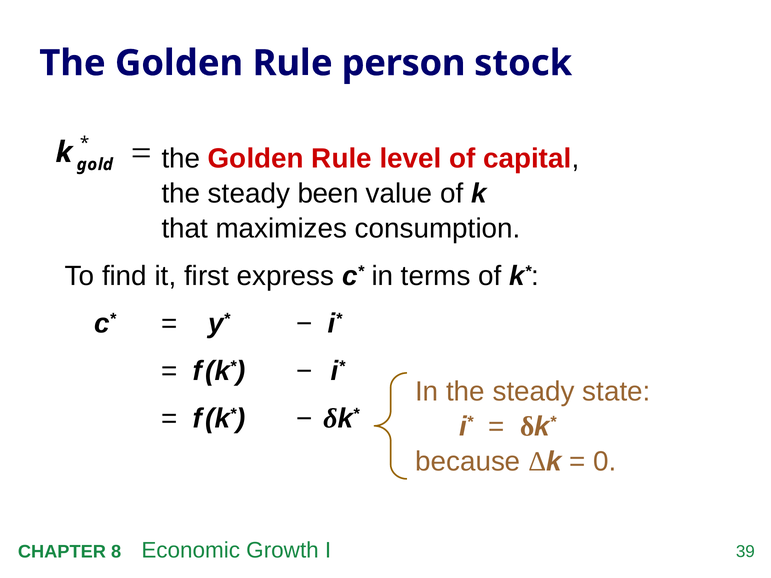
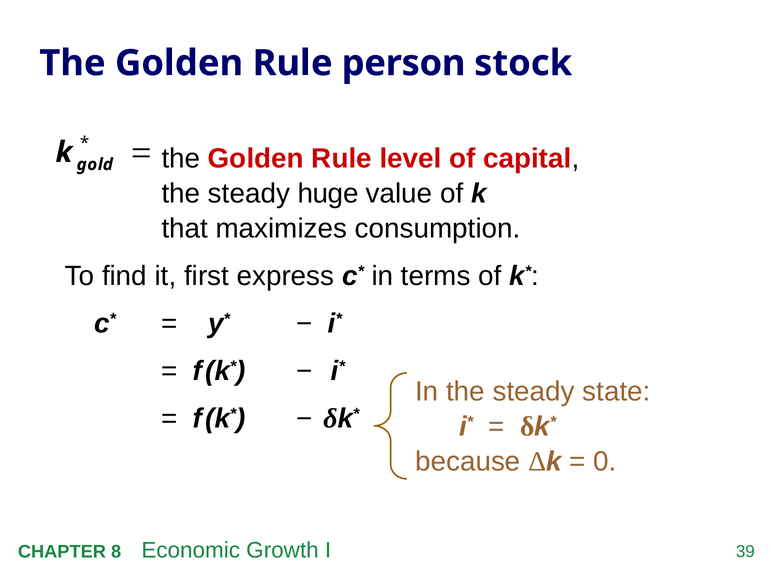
been: been -> huge (328, 193)
